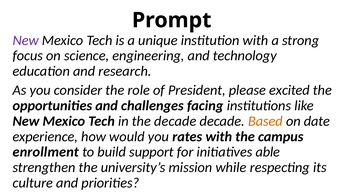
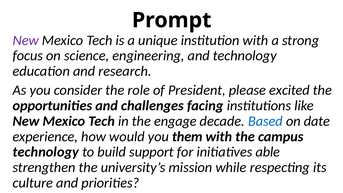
the decade: decade -> engage (175, 121)
Based colour: orange -> blue (265, 121)
rates: rates -> them (187, 137)
enrollment: enrollment -> technology (46, 152)
